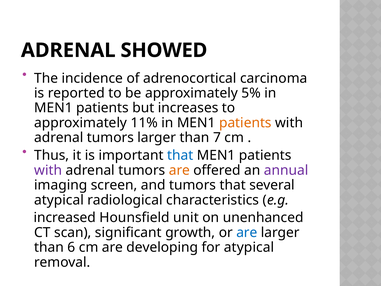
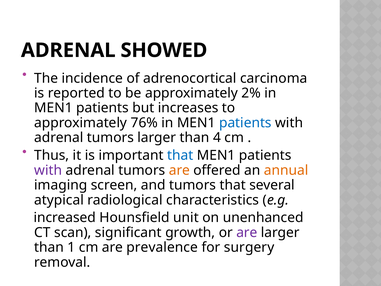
5%: 5% -> 2% (251, 93)
11%: 11% -> 76% (144, 123)
patients colour: orange -> blue (245, 123)
7: 7 -> 4 (217, 138)
annual colour: purple -> orange (286, 170)
are colour: blue -> purple (247, 232)
6: 6 -> 1 (71, 247)
developing: developing -> prevalence (162, 247)
for atypical: atypical -> surgery (249, 247)
